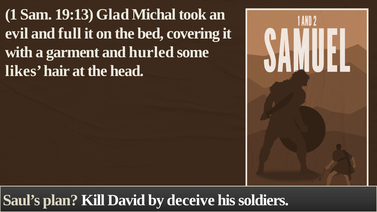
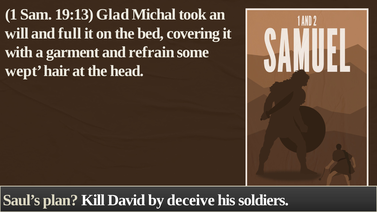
evil: evil -> will (17, 33)
hurled: hurled -> refrain (152, 52)
likes: likes -> wept (24, 71)
